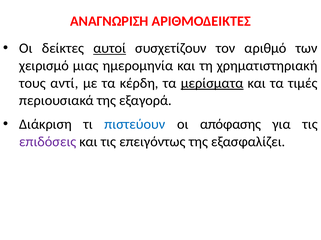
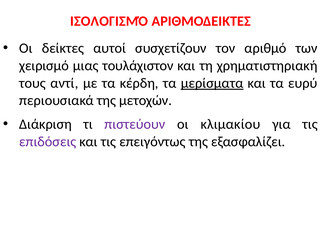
ΑΝΑΓΝΩΡΙΣΗ: ΑΝΑΓΝΩΡΙΣΗ -> ΙΣΟΛΟΓΙΣΜΌ (109, 21)
αυτοί underline: present -> none (110, 48)
ημερομηνία: ημερομηνία -> τουλάχιστον (138, 66)
τιμές: τιμές -> ευρύ (303, 83)
εξαγορά: εξαγορά -> μετοχών (146, 101)
πιστεύουν colour: blue -> purple (135, 125)
απόφασης: απόφασης -> κλιμακίου (230, 125)
